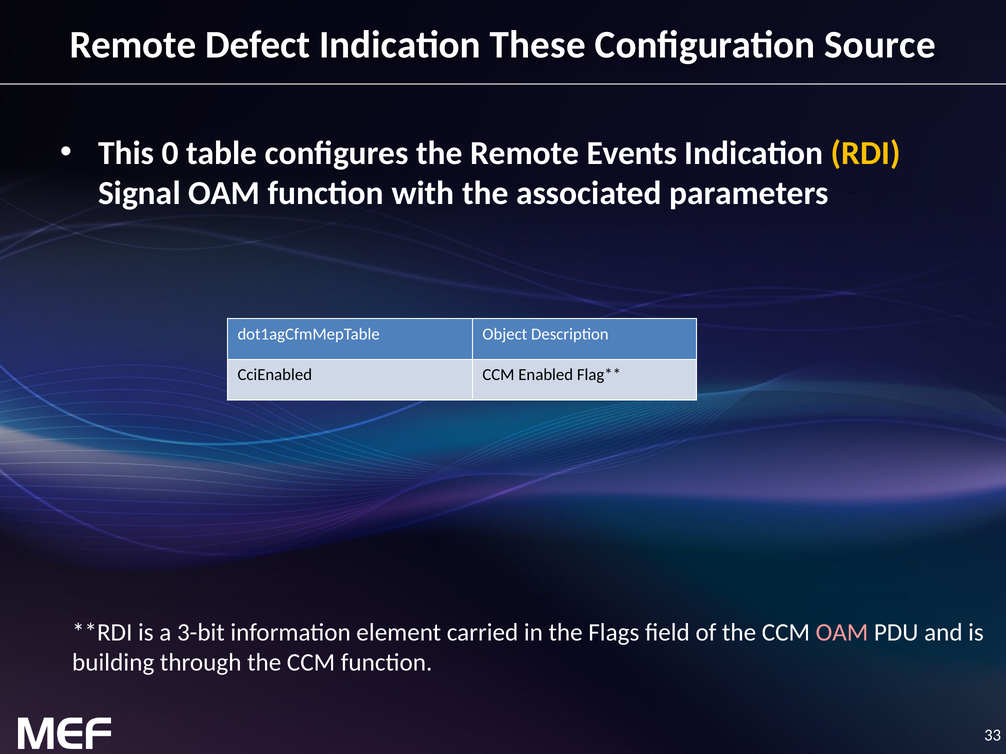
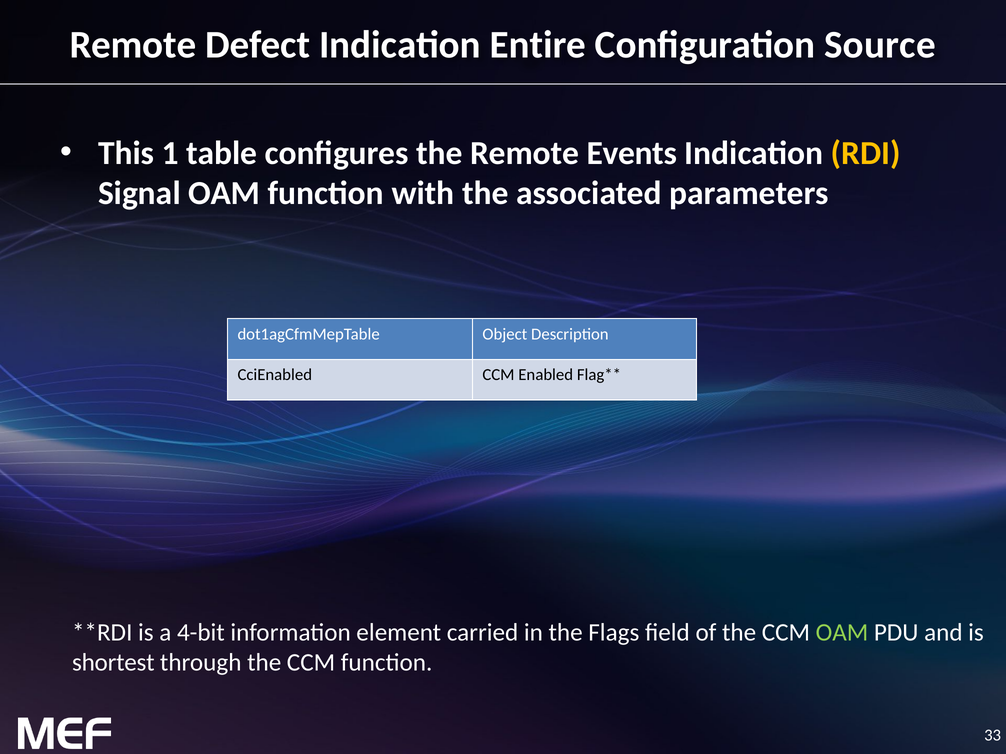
These: These -> Entire (538, 45)
0: 0 -> 1 (170, 153)
3-bit: 3-bit -> 4-bit (201, 633)
OAM colour: pink -> light green (842, 633)
building: building -> shortest (113, 663)
